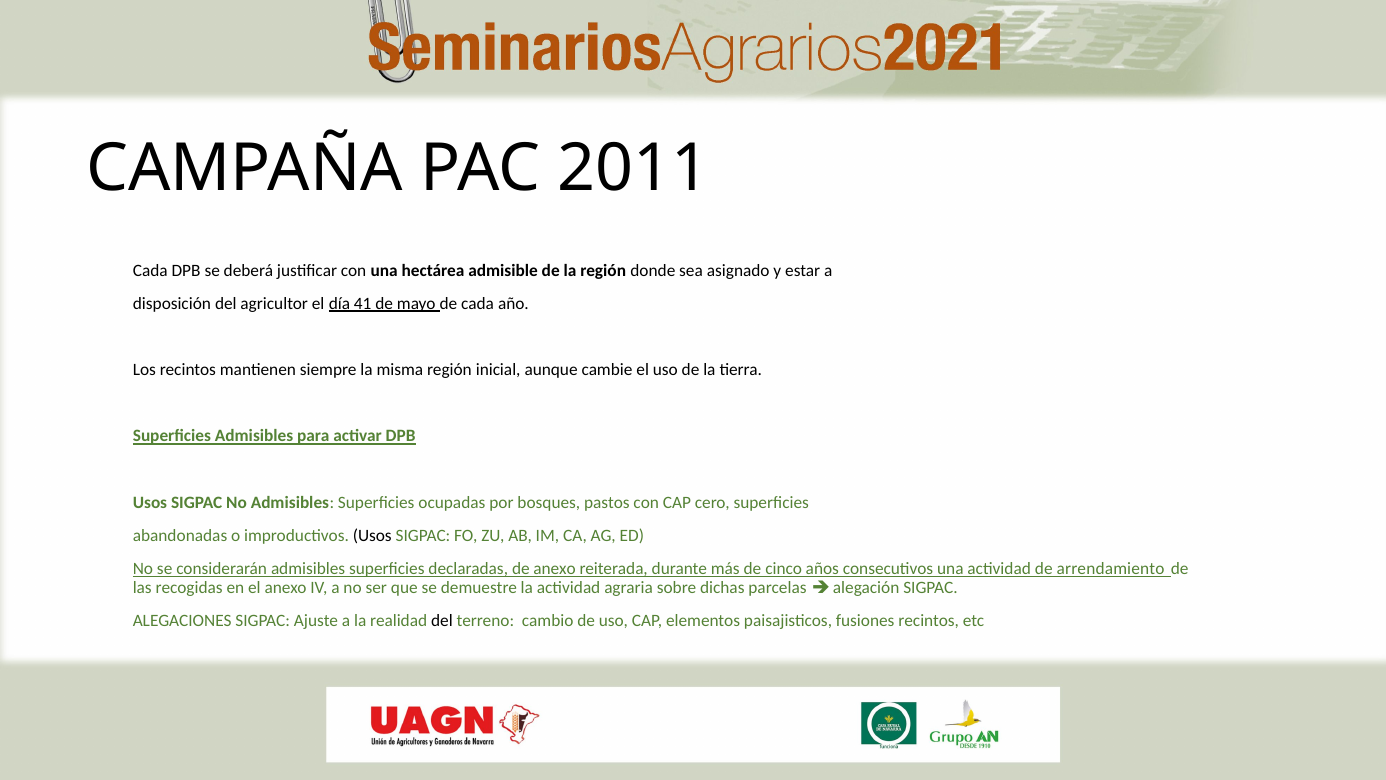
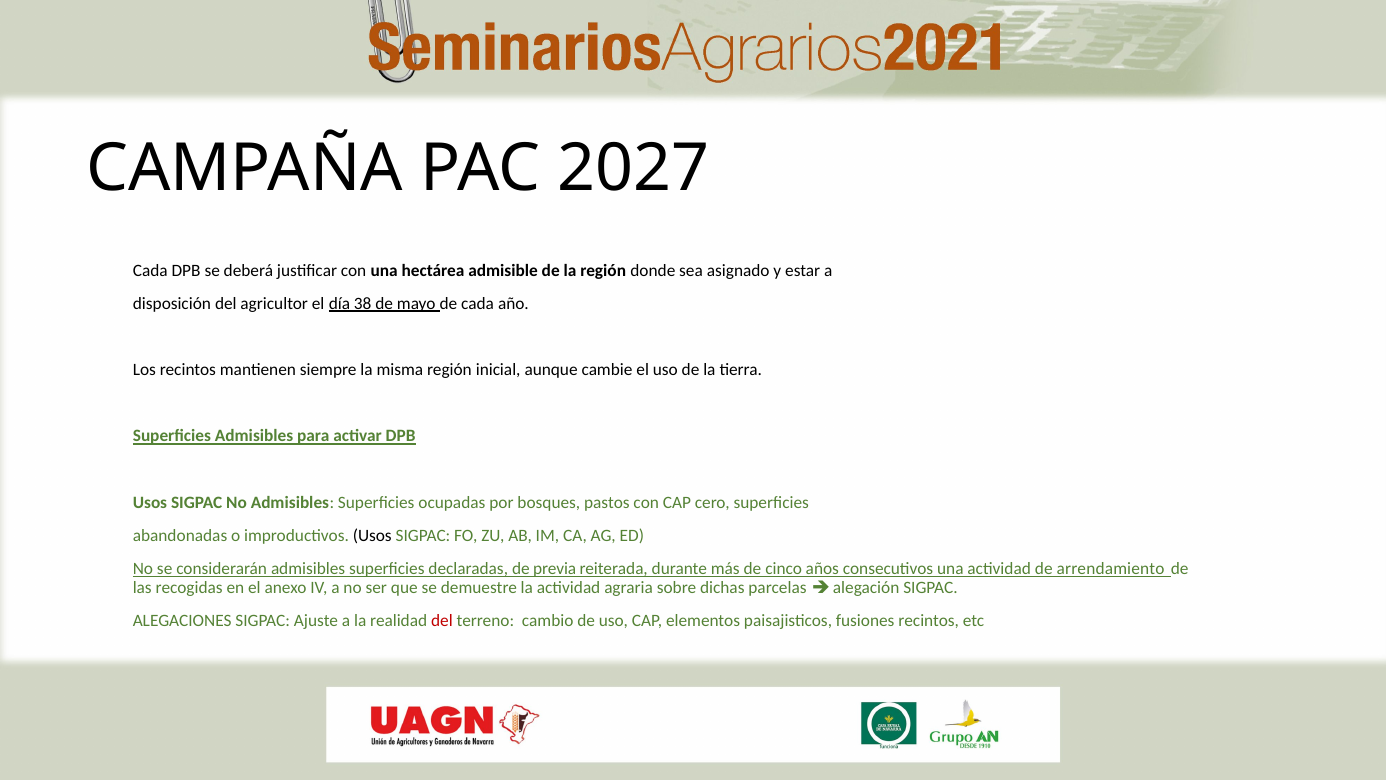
2011: 2011 -> 2027 (633, 168)
41: 41 -> 38 (363, 303)
de anexo: anexo -> previa (555, 569)
del colour: black -> red (442, 620)
